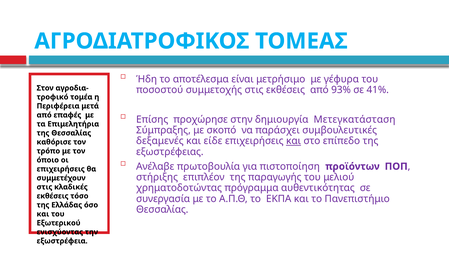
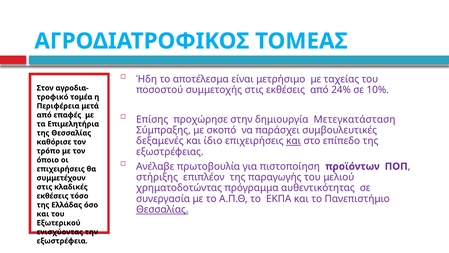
γέφυρα: γέφυρα -> ταχείας (341, 79)
93%: 93% -> 24% (341, 90)
41%: 41% -> 10% (378, 90)
είδε: είδε -> ίδιο (213, 141)
Θεσσαλίας underline: none -> present (162, 209)
